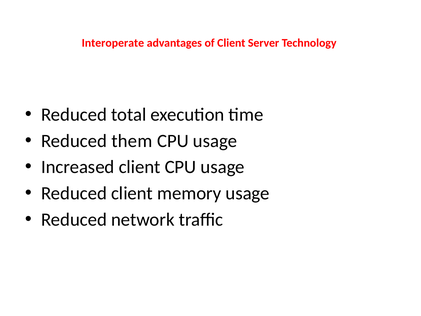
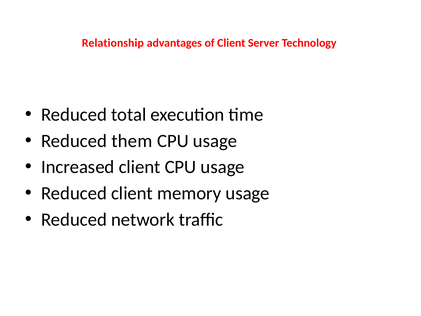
Interoperate: Interoperate -> Relationship (113, 43)
